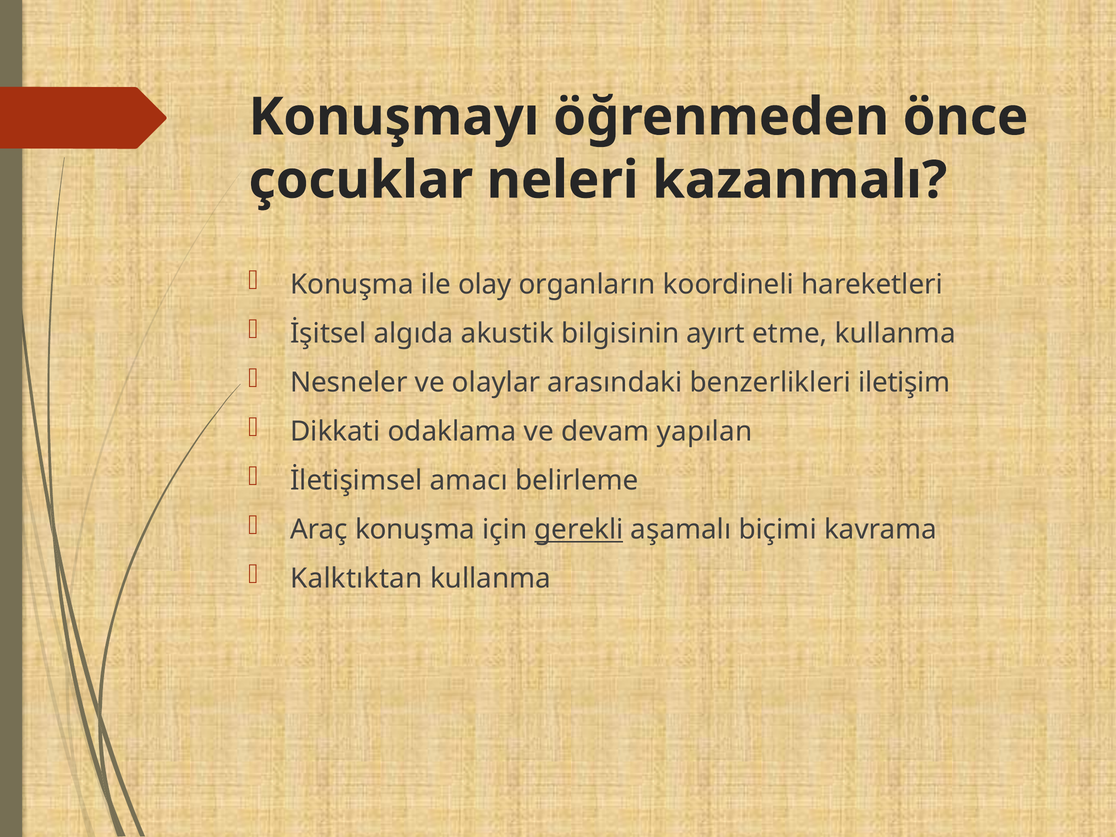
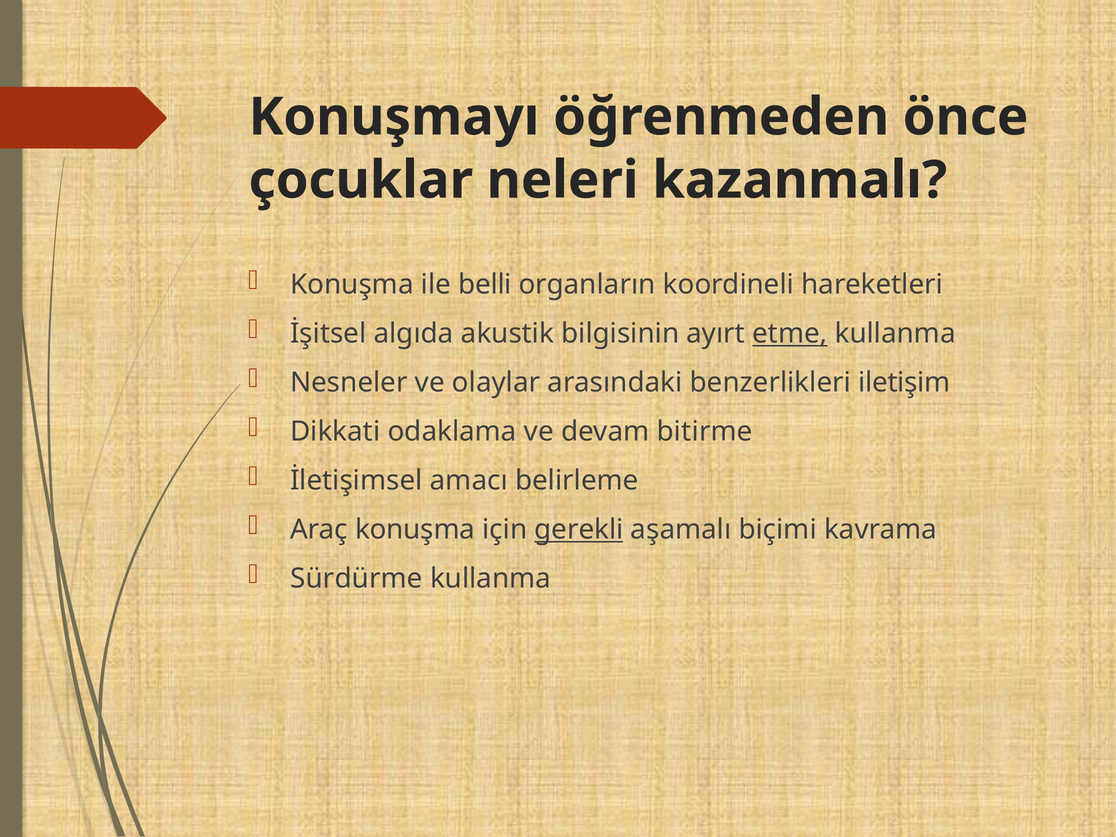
olay: olay -> belli (485, 285)
etme underline: none -> present (790, 334)
yapılan: yapılan -> bitirme (705, 432)
Kalktıktan: Kalktıktan -> Sürdürme (356, 579)
